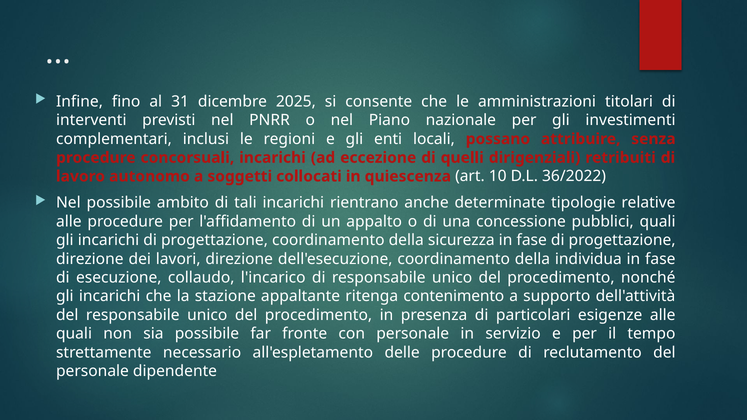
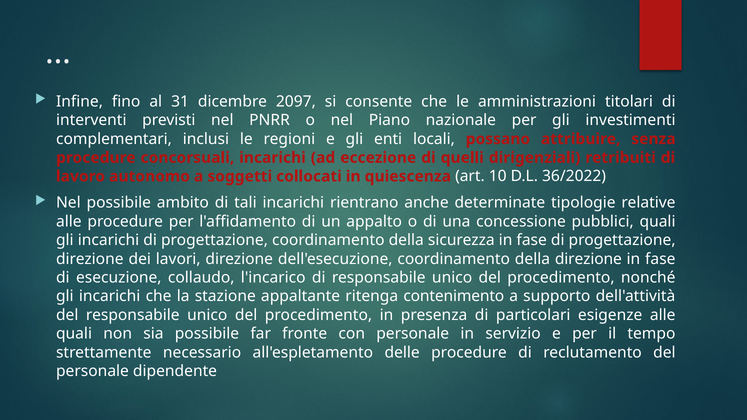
2025: 2025 -> 2097 (296, 102)
della individua: individua -> direzione (588, 259)
